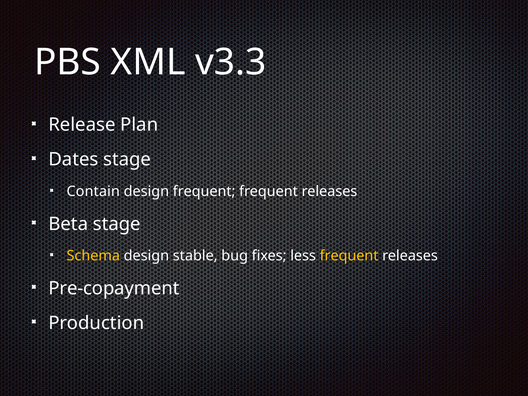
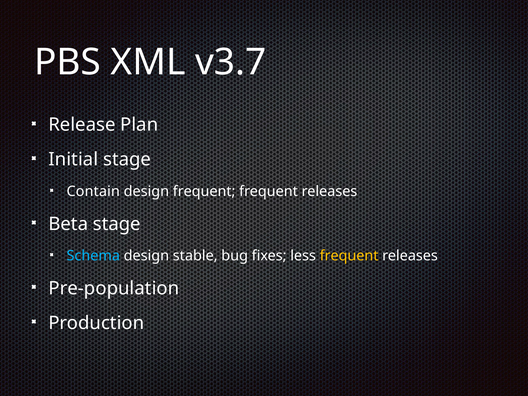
v3.3: v3.3 -> v3.7 (231, 62)
Dates: Dates -> Initial (73, 160)
Schema colour: yellow -> light blue (93, 256)
Pre-copayment: Pre-copayment -> Pre-population (114, 288)
